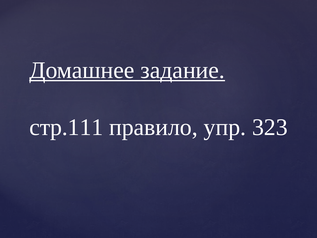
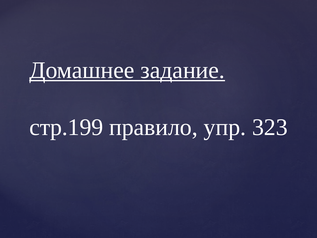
стр.111: стр.111 -> стр.199 (66, 127)
